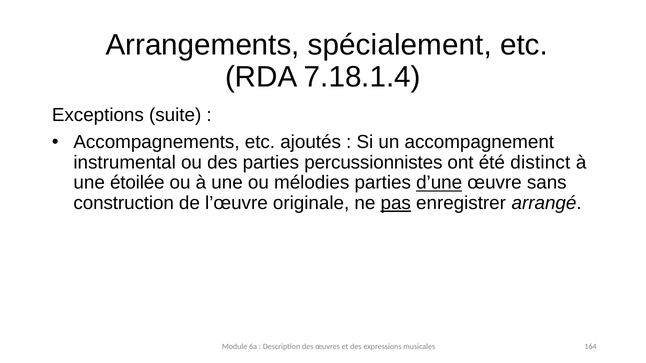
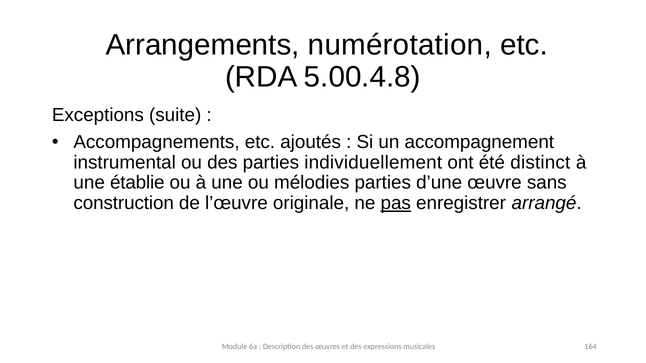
spécialement: spécialement -> numérotation (400, 45)
7.18.1.4: 7.18.1.4 -> 5.00.4.8 (362, 77)
percussionnistes: percussionnistes -> individuellement (373, 163)
étoilée: étoilée -> établie (137, 183)
d’une underline: present -> none (439, 183)
